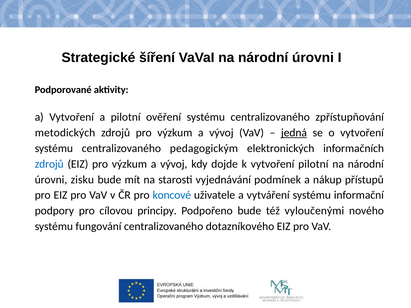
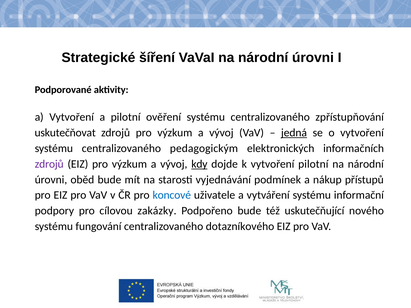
metodických: metodických -> uskutečňovat (65, 133)
zdrojů colour: blue -> purple (49, 164)
kdy underline: none -> present (199, 164)
zisku: zisku -> oběd (82, 180)
principy: principy -> zakázky (157, 211)
vyloučenými: vyloučenými -> uskutečňující (314, 211)
